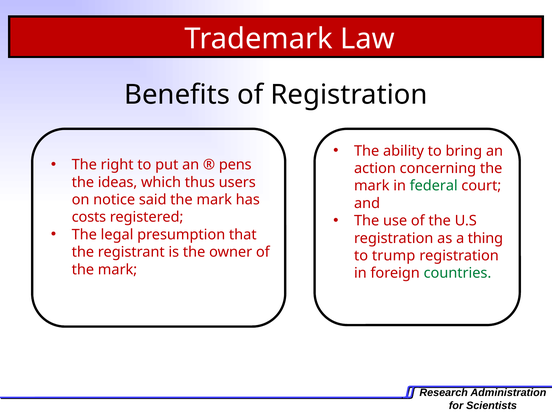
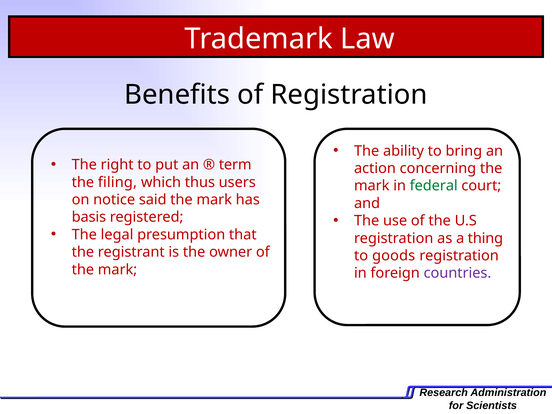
pens: pens -> term (235, 165)
ideas: ideas -> filing (117, 182)
costs: costs -> basis (89, 217)
trump: trump -> goods (394, 256)
countries colour: green -> purple (457, 273)
